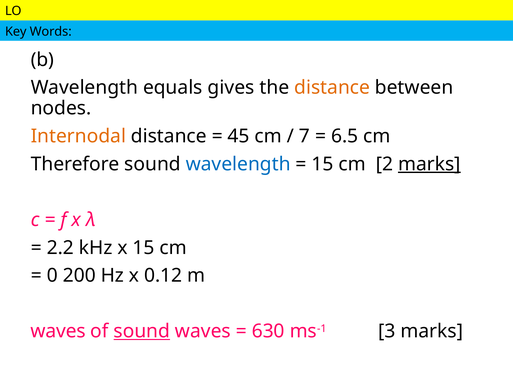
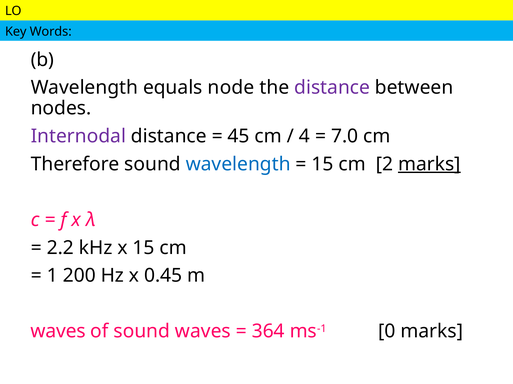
gives: gives -> node (231, 88)
distance colour: orange -> purple (332, 88)
Internodal colour: orange -> purple (78, 136)
7: 7 -> 4 (304, 136)
6.5: 6.5 -> 7.0 (345, 136)
0: 0 -> 1 (52, 276)
0.12: 0.12 -> 0.45 (163, 276)
sound underline: present -> none (142, 332)
630: 630 -> 364 (268, 332)
3: 3 -> 0 (387, 332)
